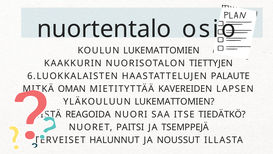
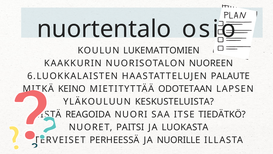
TIETTYJEN: TIETTYJEN -> NUOREEN (211, 63)
OMAN: OMAN -> KEINO (72, 89)
KAVEREIDEN: KAVEREIDEN -> ODOTETAAN (185, 89)
YLÄKOULUUN LUKEMATTOMIEN: LUKEMATTOMIEN -> KESKUSTELUISTA (174, 101)
TSEMPPEJÄ: TSEMPPEJÄ -> LUOKASTA (185, 127)
HALUNNUT: HALUNNUT -> PERHEESSÄ (115, 140)
NOUSSUT: NOUSSUT -> NUORILLE (179, 140)
